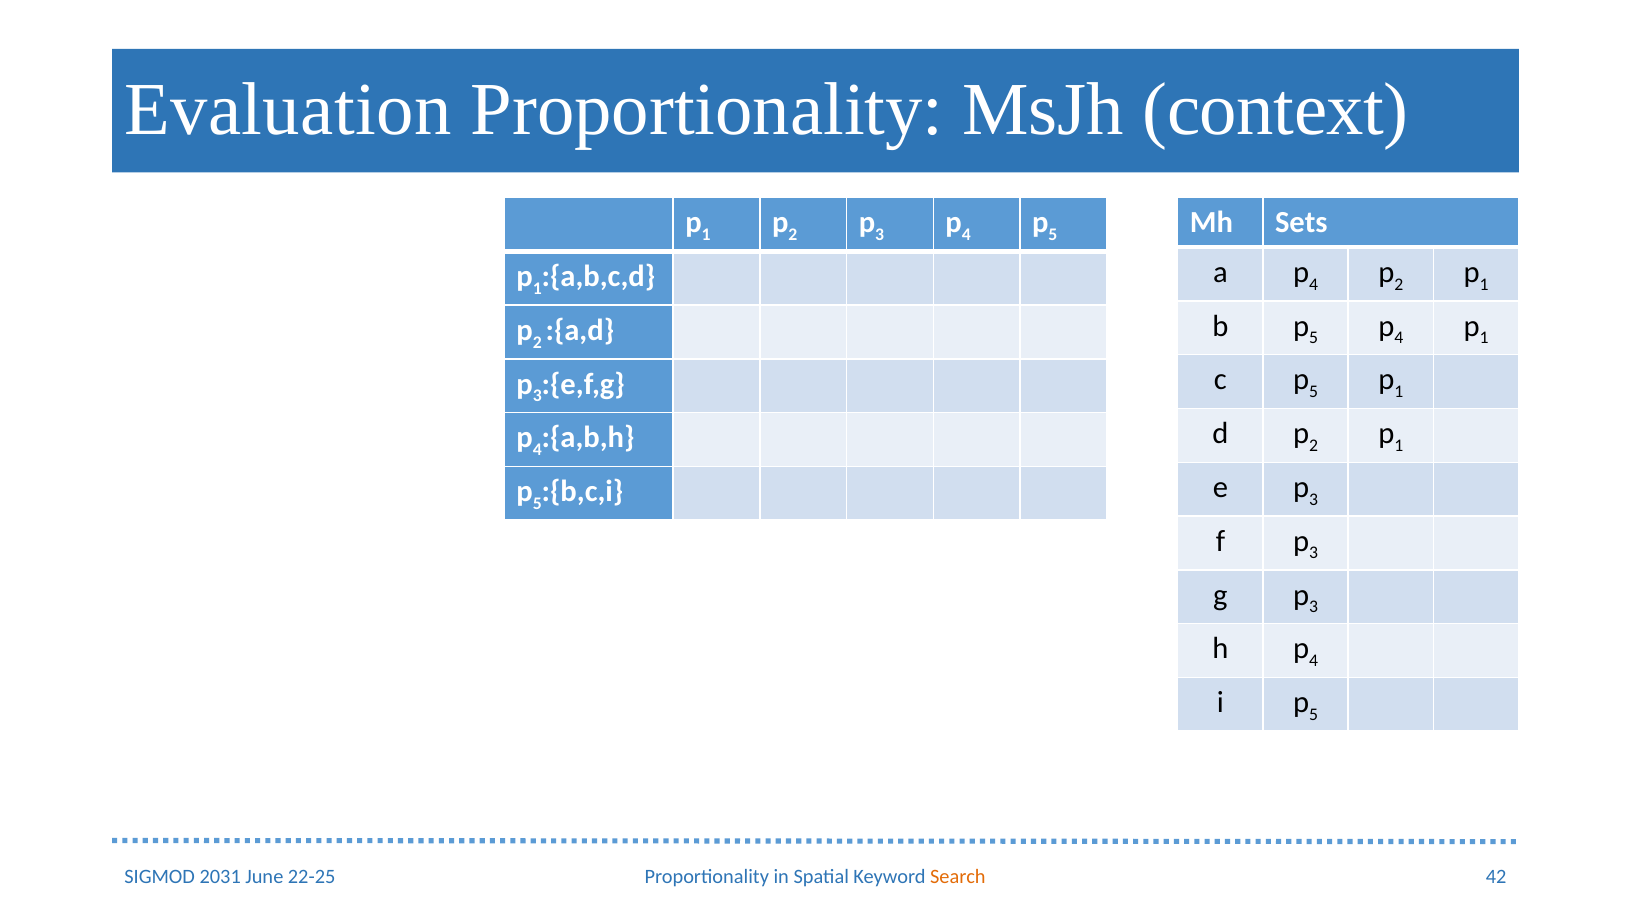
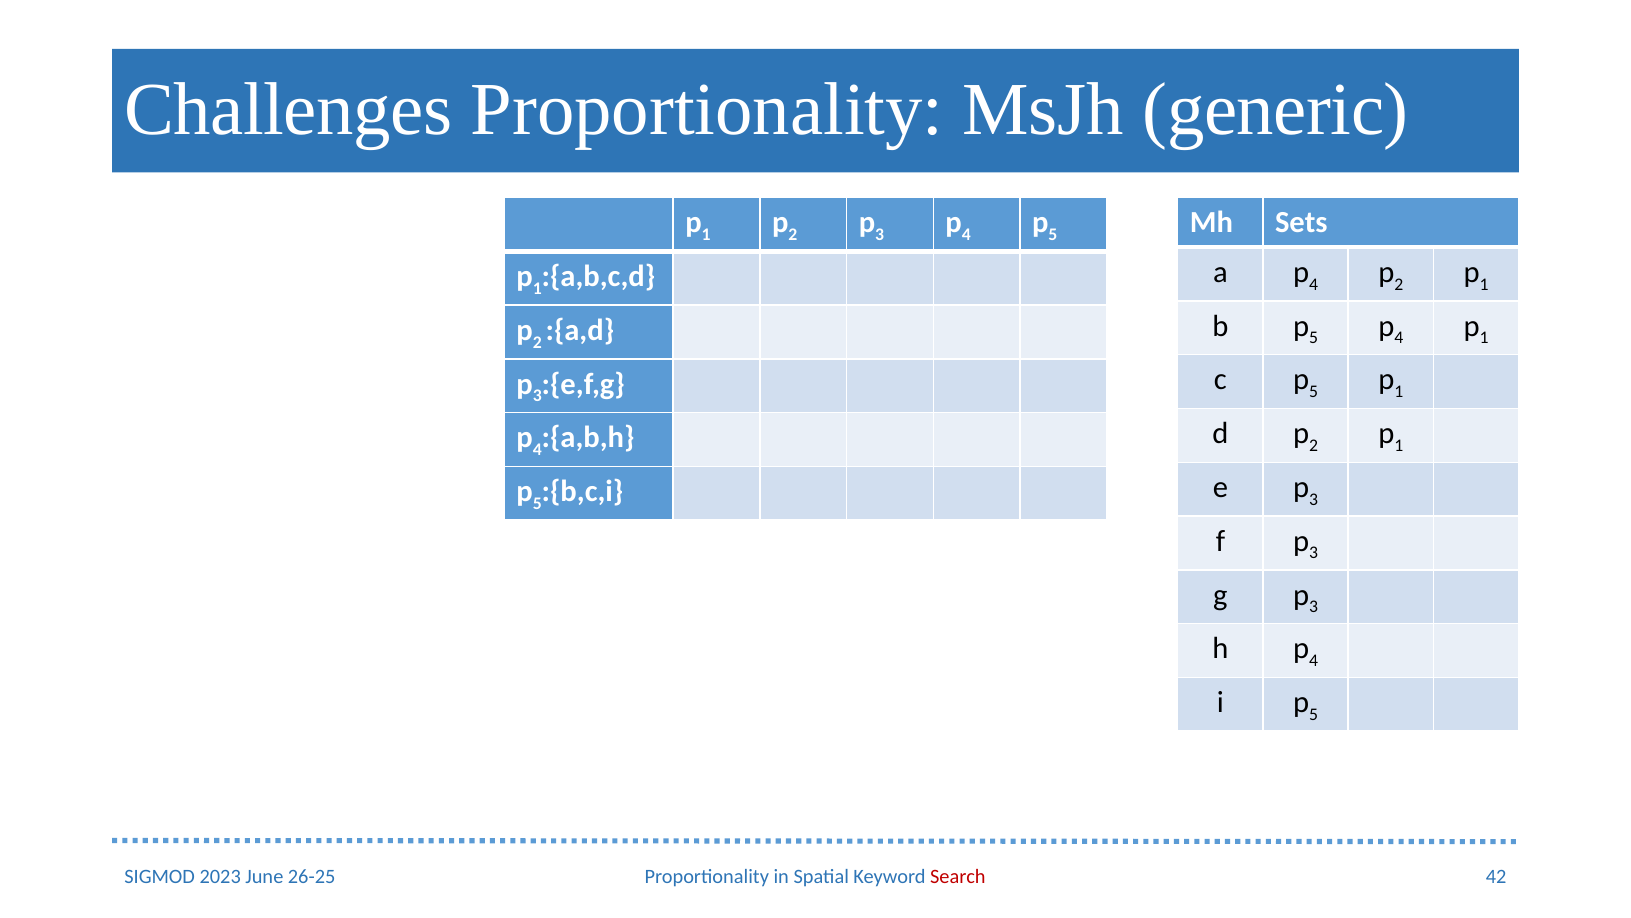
Evaluation: Evaluation -> Challenges (288, 110)
context: context -> generic (1276, 110)
Search colour: orange -> red (958, 876)
2031: 2031 -> 2023 (220, 876)
22-25: 22-25 -> 26-25 (312, 876)
